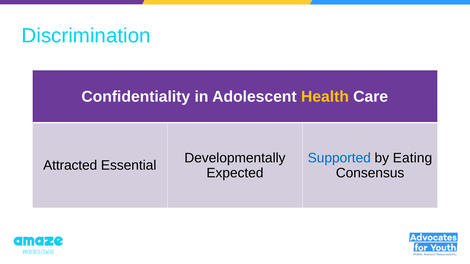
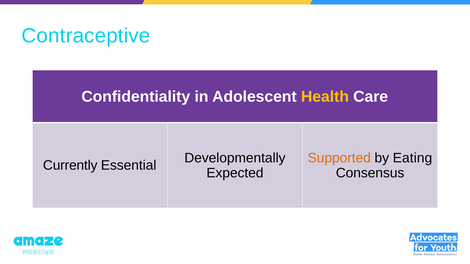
Discrimination: Discrimination -> Contraceptive (86, 36)
Supported colour: blue -> orange (339, 158)
Attracted: Attracted -> Currently (70, 166)
